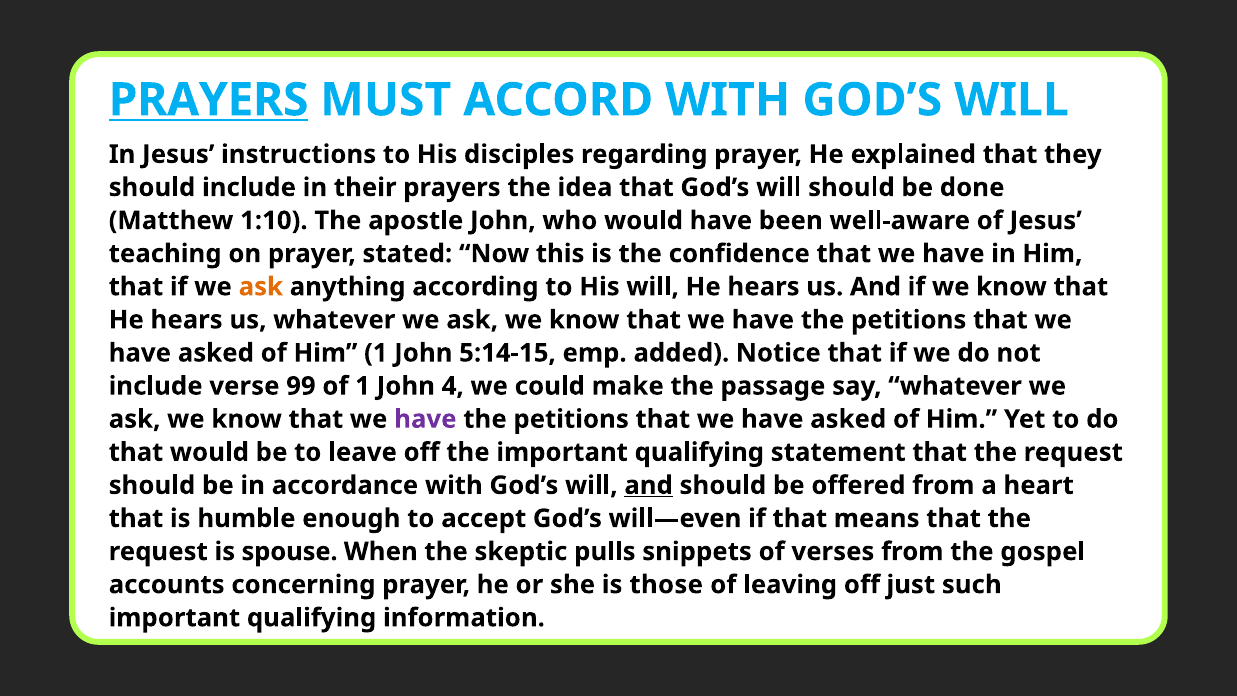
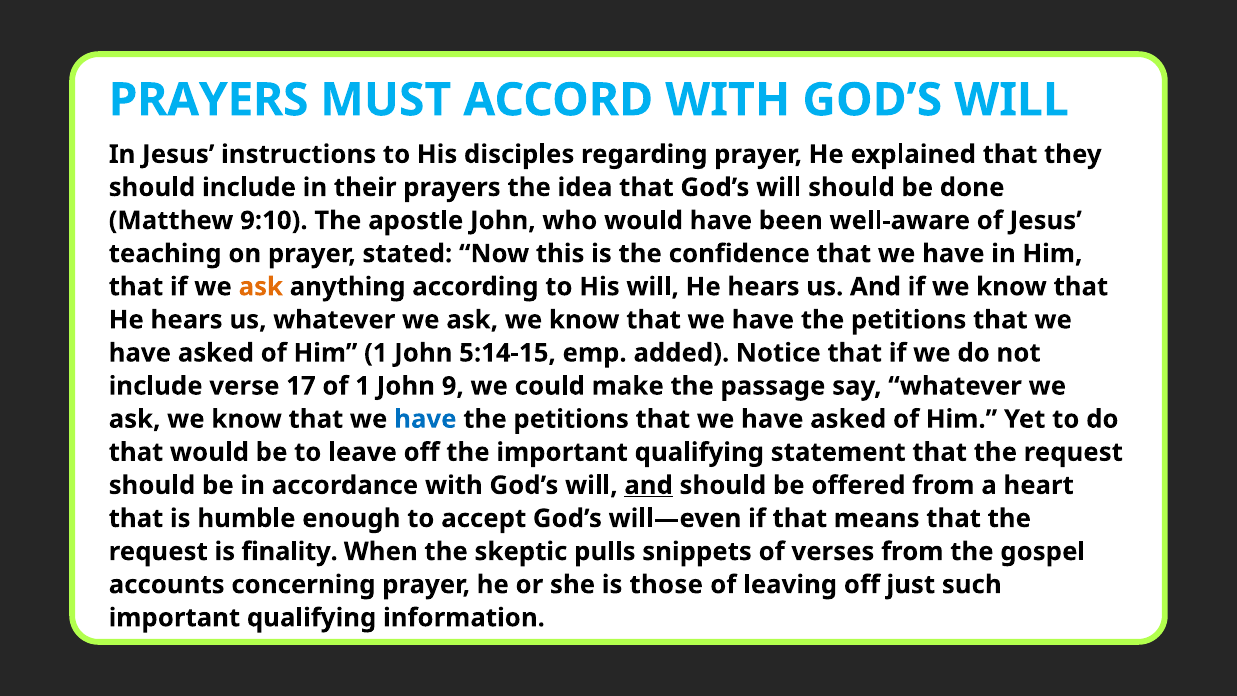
PRAYERS underline: present -> none (209, 100)
1:10: 1:10 -> 9:10 (274, 221)
99: 99 -> 17 (301, 386)
4: 4 -> 9 (453, 386)
have colour: purple -> blue (425, 419)
spouse: spouse -> finality (290, 551)
